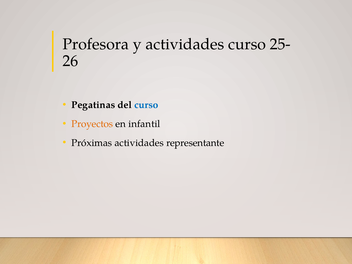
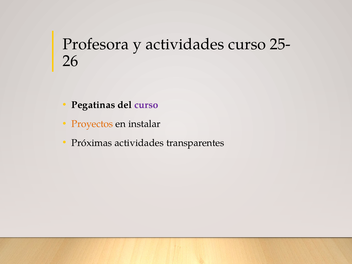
curso colour: blue -> purple (146, 105)
infantil: infantil -> instalar (144, 124)
representante: representante -> transparentes (195, 143)
